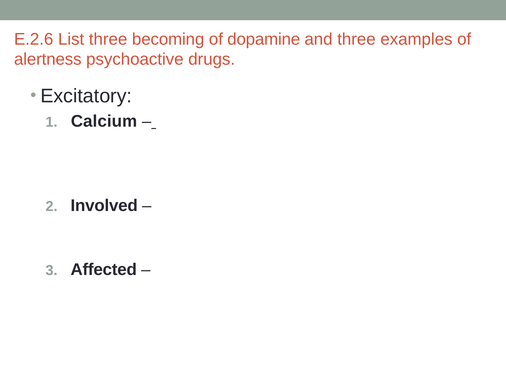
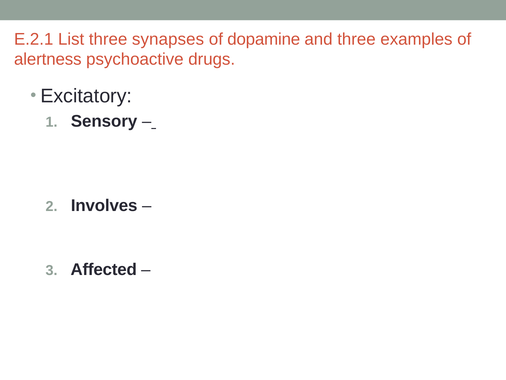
E.2.6: E.2.6 -> E.2.1 (34, 39)
becoming: becoming -> synapses (168, 39)
Calcium: Calcium -> Sensory (104, 121)
Involved: Involved -> Involves (104, 205)
